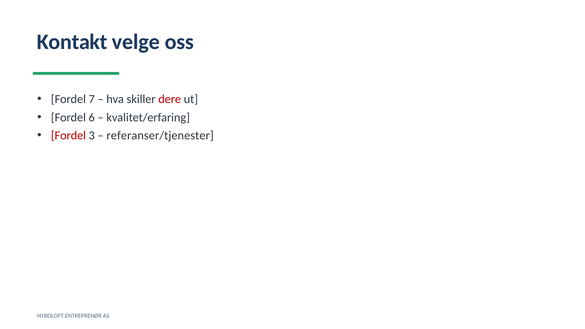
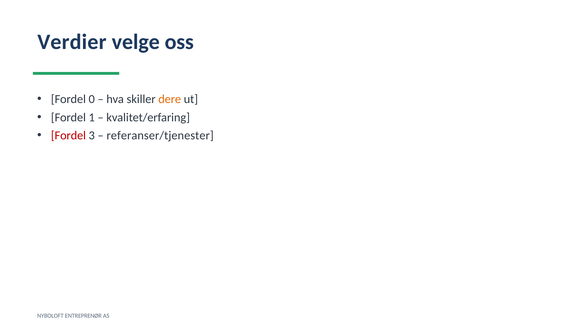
Kontakt: Kontakt -> Verdier (72, 42)
7: 7 -> 0 (92, 99)
dere colour: red -> orange (170, 99)
6: 6 -> 1 (92, 117)
